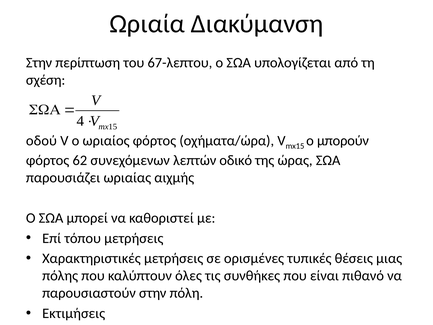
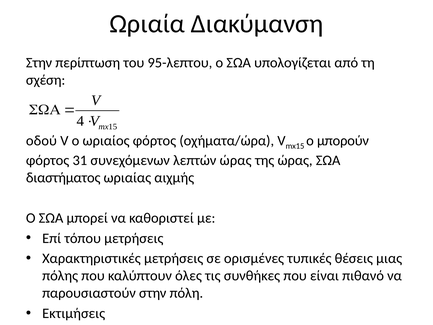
67-λεπτου: 67-λεπτου -> 95-λεπτου (180, 63)
62: 62 -> 31 (80, 160)
λεπτών οδικό: οδικό -> ώρας (236, 160)
παρουσιάζει: παρουσιάζει -> διαστήματος (63, 178)
